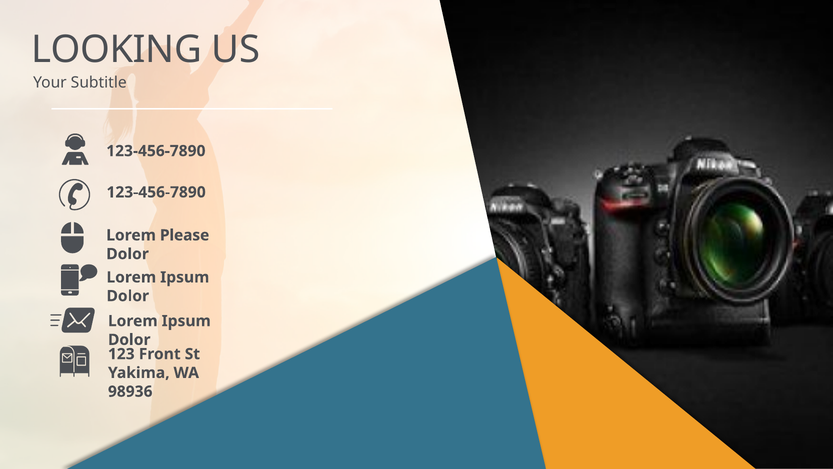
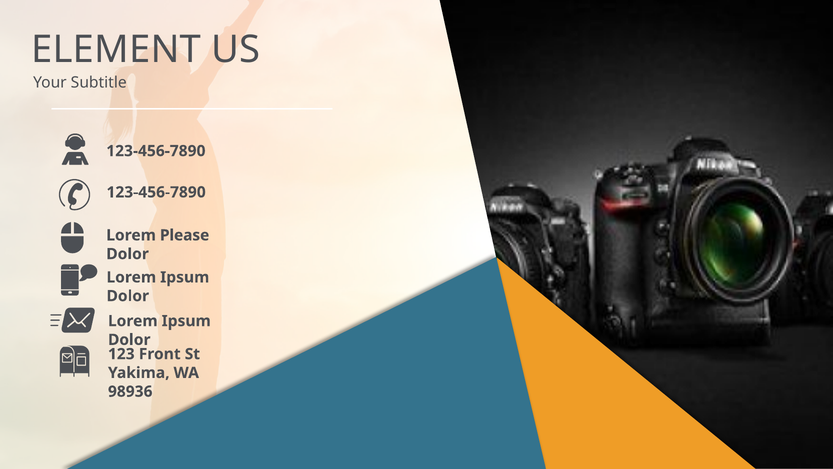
LOOKING: LOOKING -> ELEMENT (116, 49)
